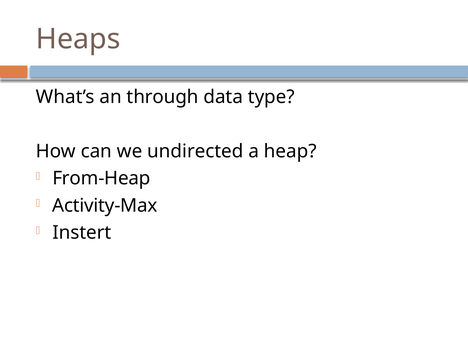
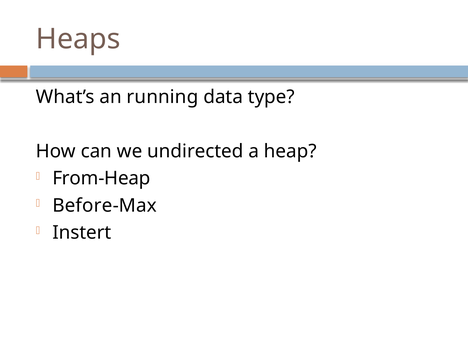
through: through -> running (163, 97)
Activity-Max: Activity-Max -> Before-Max (105, 206)
